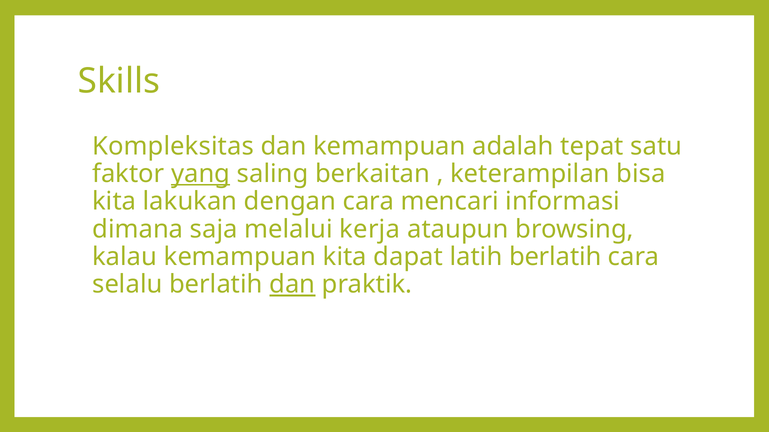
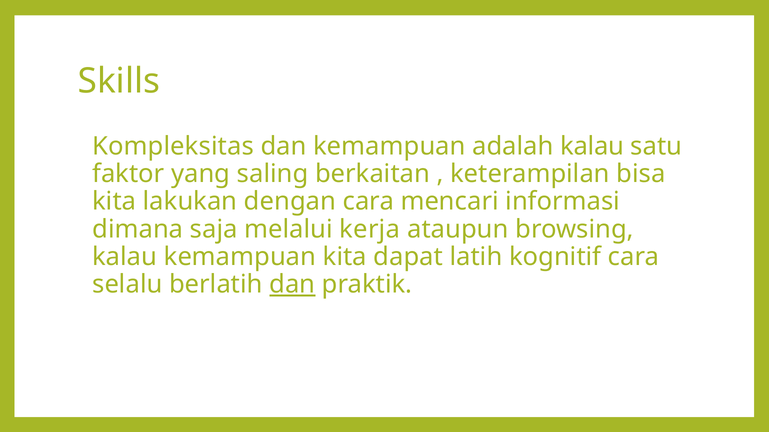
adalah tepat: tepat -> kalau (592, 146)
yang underline: present -> none (201, 174)
latih berlatih: berlatih -> kognitif (555, 257)
